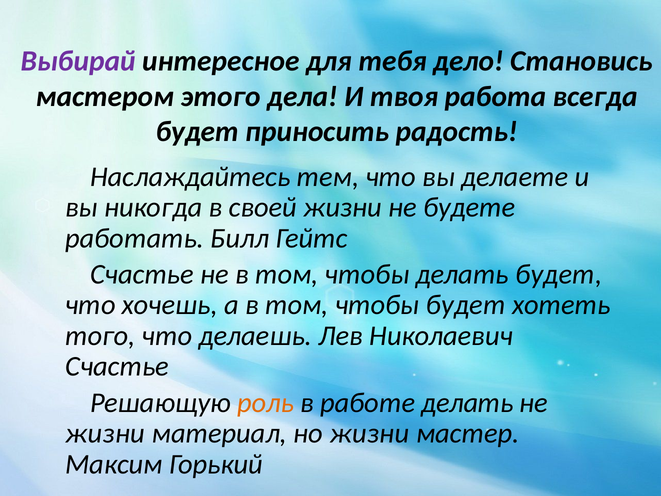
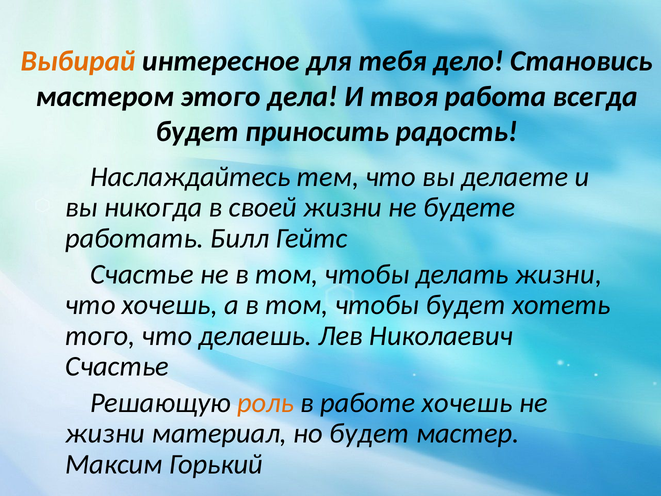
Выбирай colour: purple -> orange (78, 61)
делать будет: будет -> жизни (559, 274)
работе делать: делать -> хочешь (467, 402)
но жизни: жизни -> будет (369, 433)
